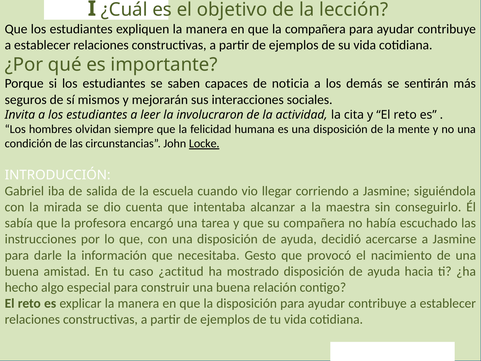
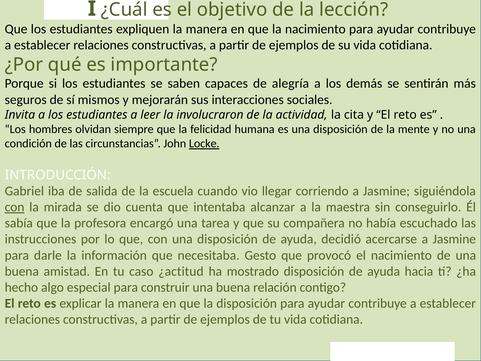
la compañera: compañera -> nacimiento (315, 29)
noticia: noticia -> alegría (290, 83)
con underline: none -> present (15, 207)
